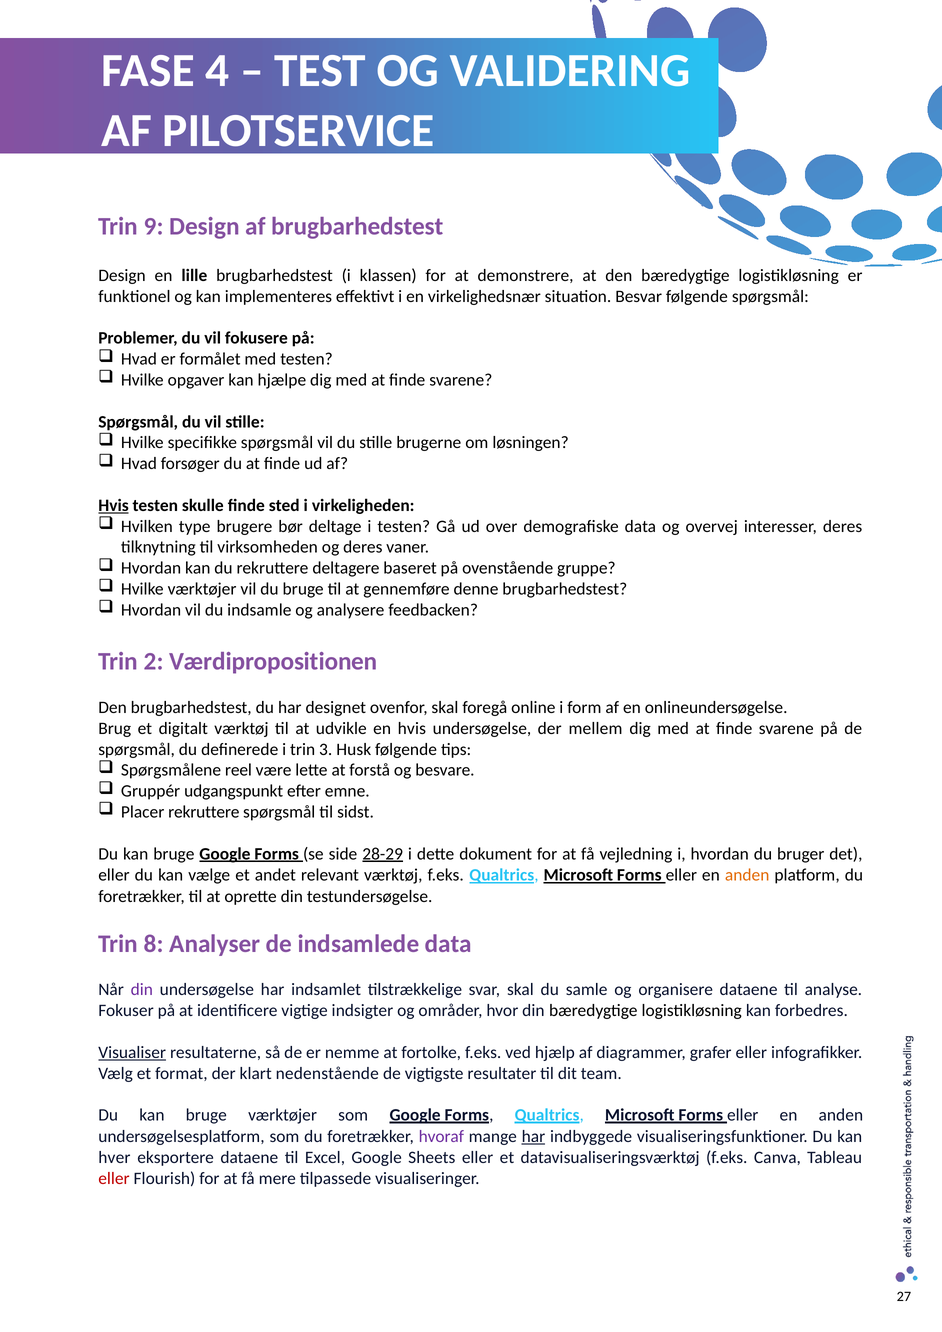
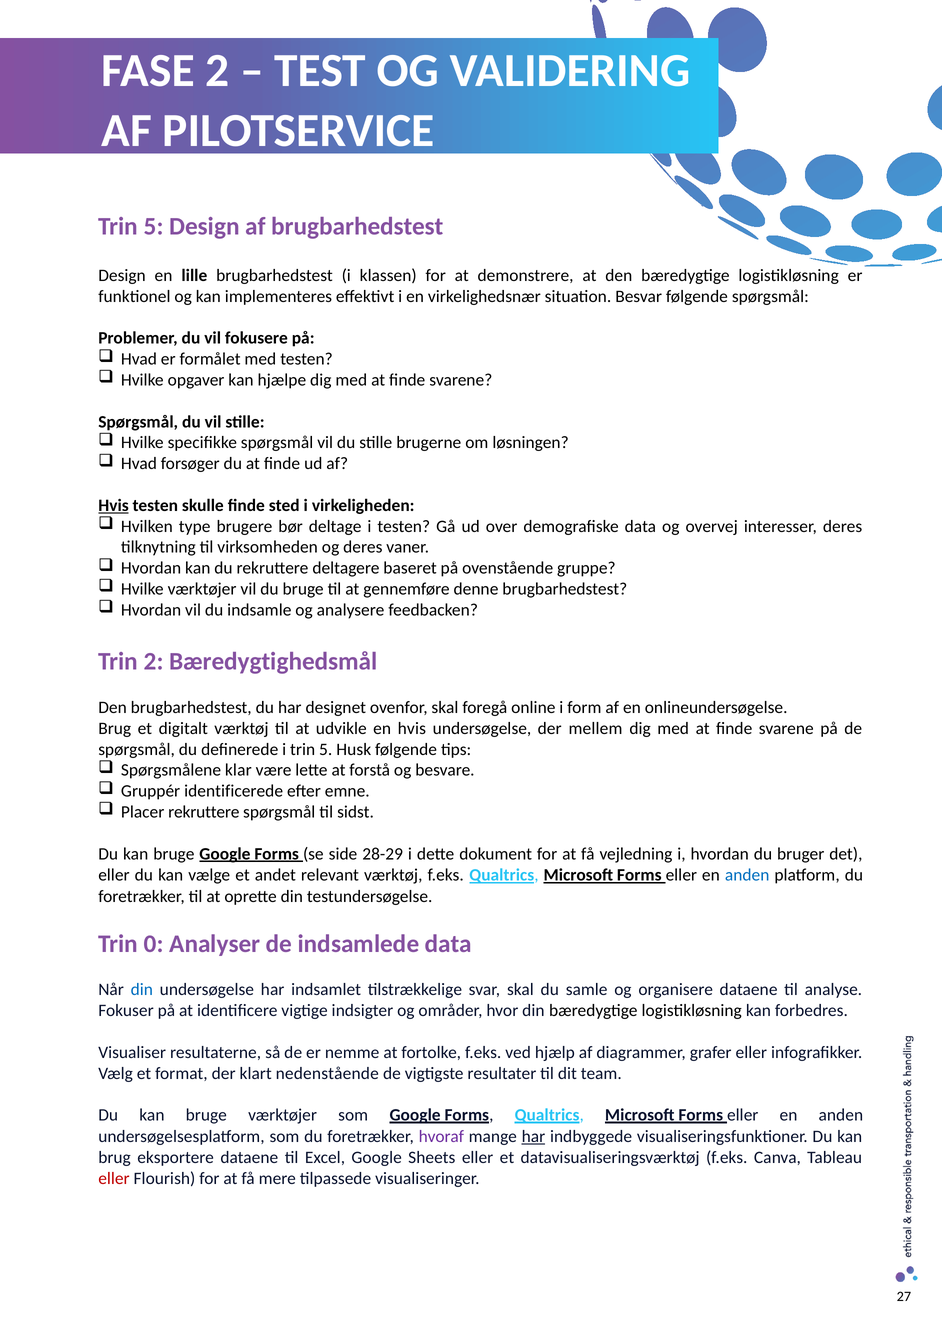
FASE 4: 4 -> 2 (217, 71)
9: 9 -> 5 (154, 226)
Værdipropositionen: Værdipropositionen -> Bæredygtighedsmål (273, 662)
i trin 3: 3 -> 5 (326, 749)
reel: reel -> klar (238, 770)
udgangspunkt: udgangspunkt -> identificerede (234, 791)
28-29 underline: present -> none (383, 854)
anden colour: orange -> blue (747, 875)
8: 8 -> 0 (154, 944)
din colour: purple -> blue (142, 990)
Visualiser underline: present -> none (132, 1053)
hver: hver -> brug (115, 1158)
